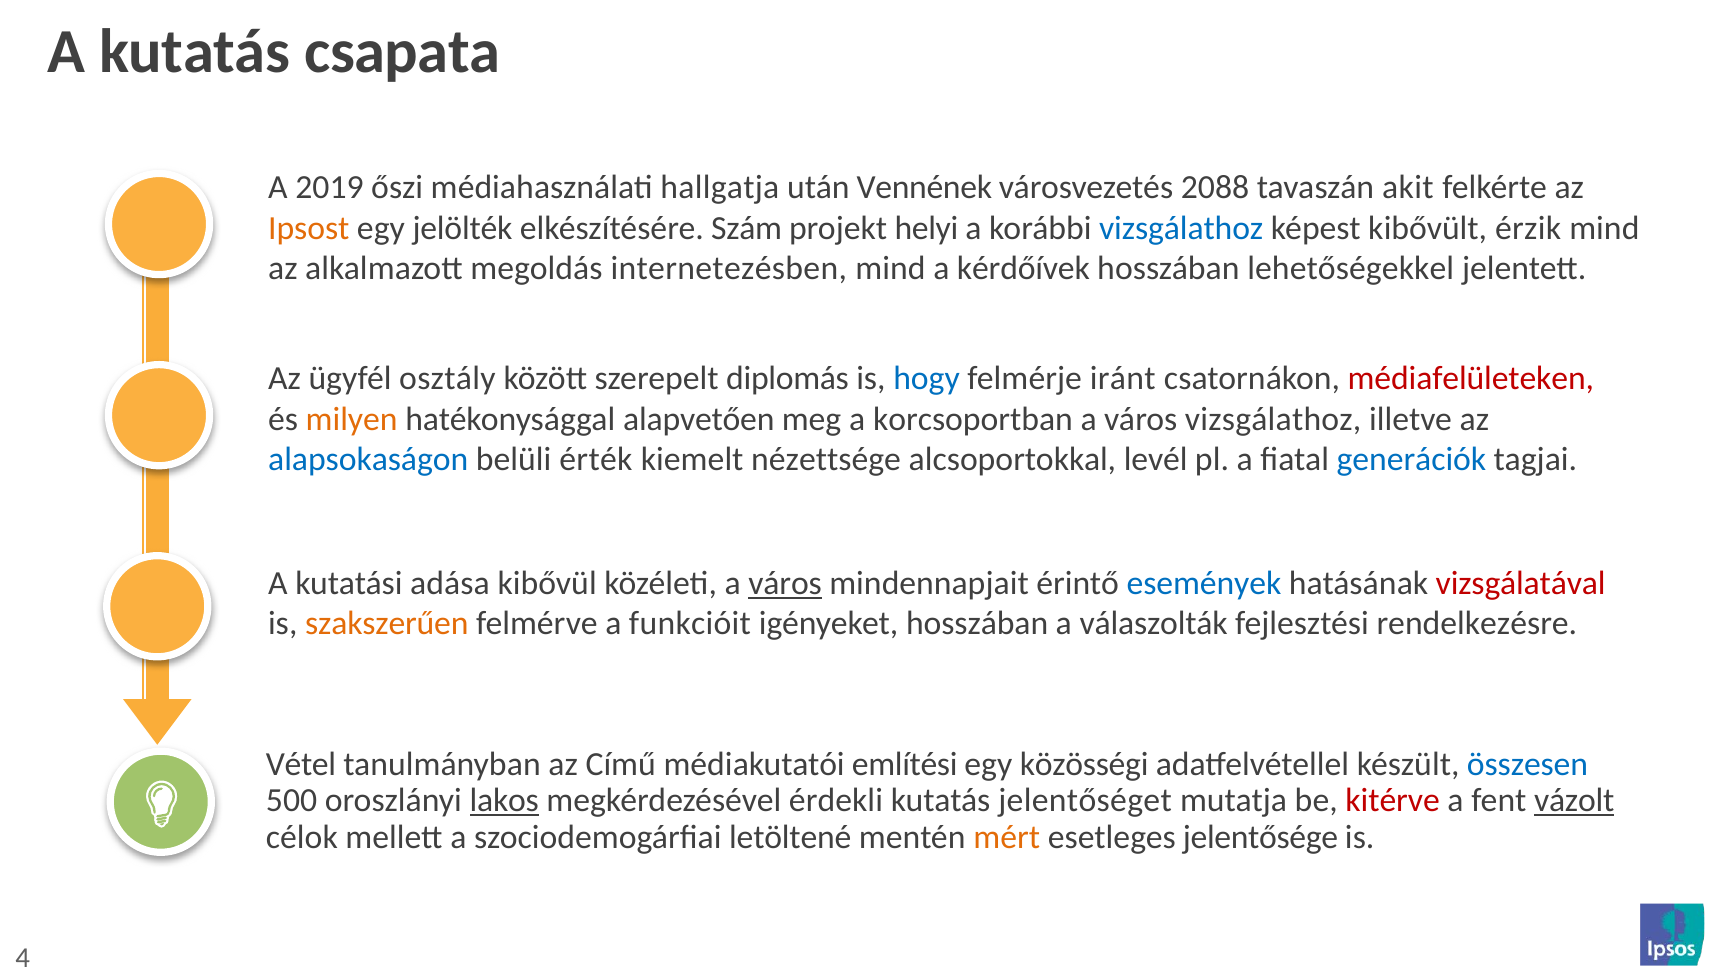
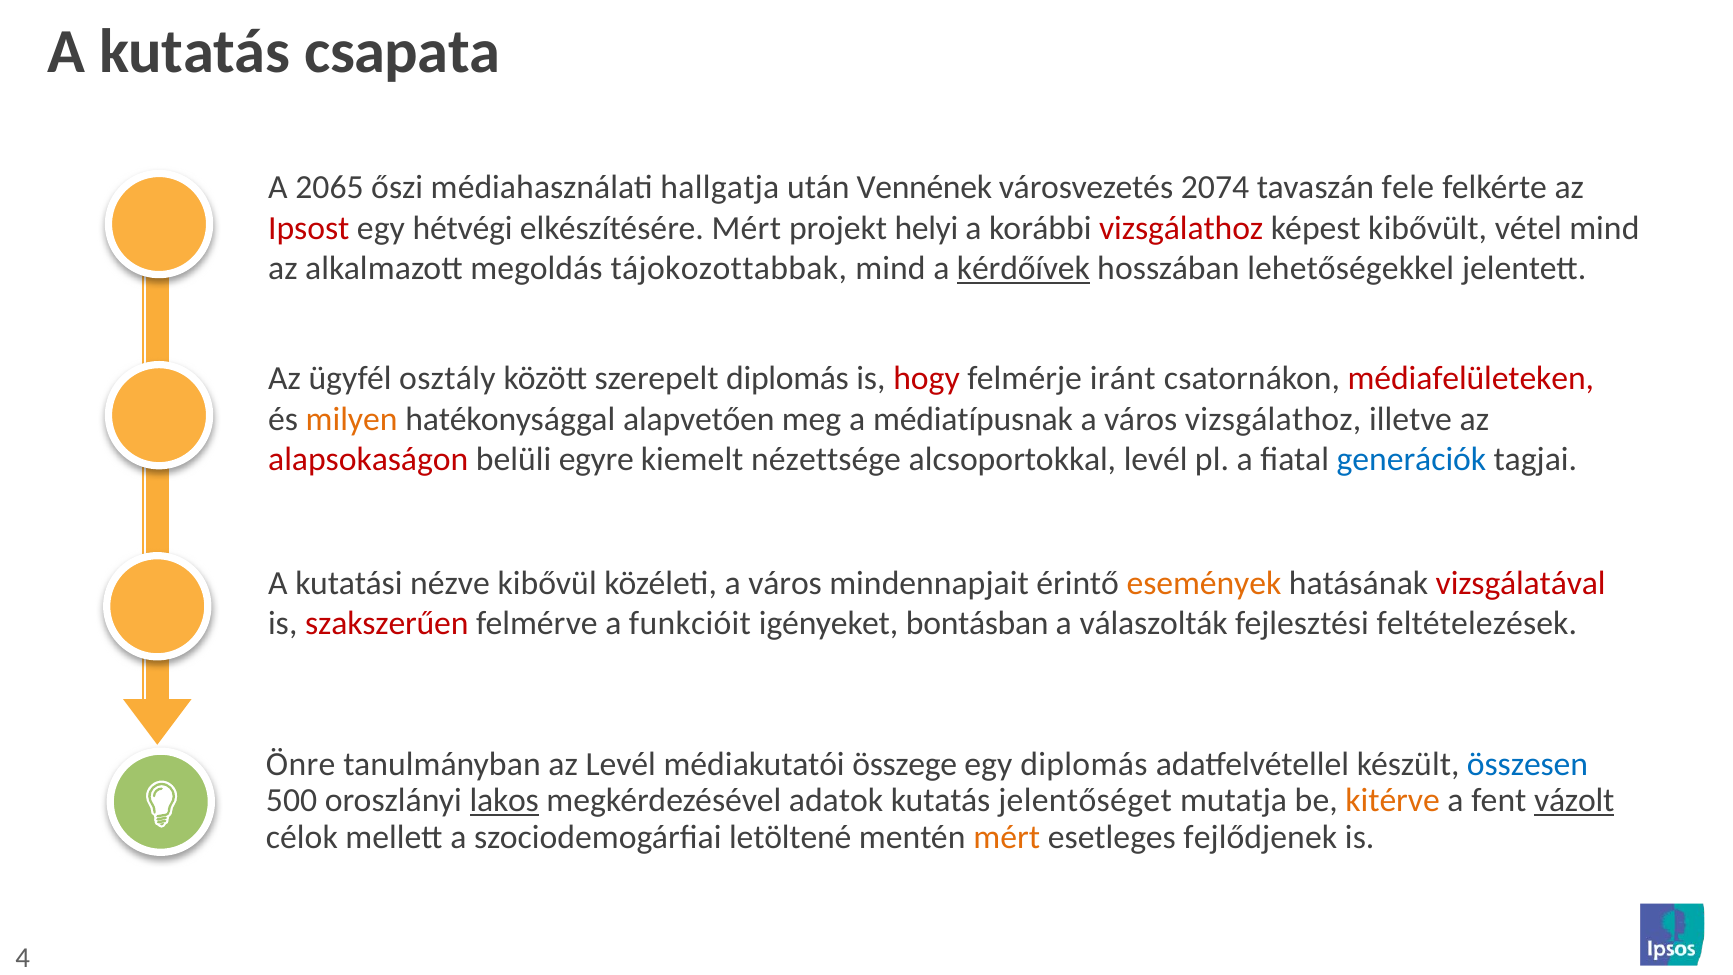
2019: 2019 -> 2065 (330, 187)
2088: 2088 -> 2074 (1215, 187)
akit: akit -> fele (1408, 187)
Ipsost colour: orange -> red (309, 228)
jelölték: jelölték -> hétvégi (463, 228)
elkészítésére Szám: Szám -> Mért (746, 228)
vizsgálathoz colour: blue -> red (1181, 228)
érzik: érzik -> vétel (1528, 228)
internetezésben: internetezésben -> tájokozottabbak (729, 268)
kérdőívek underline: none -> present (1023, 268)
hogy colour: blue -> red (927, 379)
korcsoportban: korcsoportban -> médiatípusnak (973, 419)
alapsokaságon colour: blue -> red (368, 459)
érték: érték -> egyre (596, 459)
adása: adása -> nézve (450, 583)
város underline: present -> none (785, 583)
események colour: blue -> orange (1204, 583)
szakszerűen colour: orange -> red (387, 624)
igényeket hosszában: hosszában -> bontásban (977, 624)
rendelkezésre: rendelkezésre -> feltételezések (1477, 624)
Vétel: Vétel -> Önre (301, 764)
az Című: Című -> Levél (621, 764)
említési: említési -> összege (905, 764)
egy közösségi: közösségi -> diplomás (1084, 764)
érdekli: érdekli -> adatok (836, 801)
kitérve colour: red -> orange (1393, 801)
jelentősége: jelentősége -> fejlődjenek (1260, 837)
